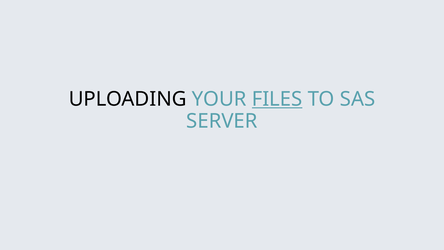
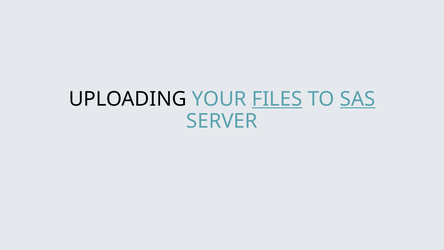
SAS underline: none -> present (358, 99)
